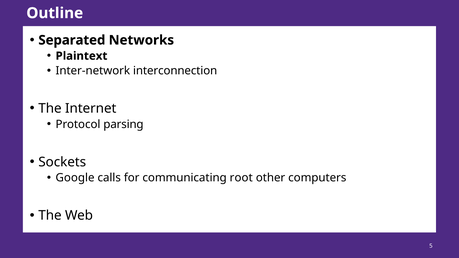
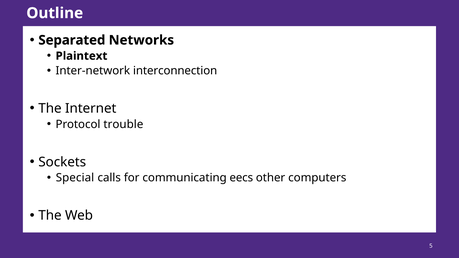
parsing: parsing -> trouble (123, 124)
Google: Google -> Special (75, 178)
root: root -> eecs (241, 178)
